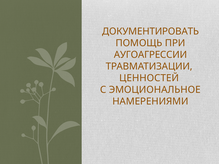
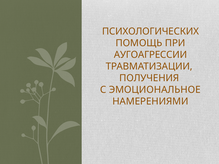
ДОКУМЕНТИРОВАТЬ: ДОКУМЕНТИРОВАТЬ -> ПСИХОЛОГИЧЕСКИХ (150, 31)
ЦЕННОСТЕЙ: ЦЕННОСТЕЙ -> ПОЛУЧЕНИЯ (149, 78)
